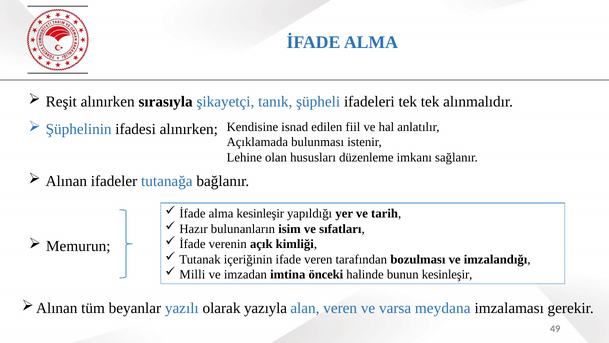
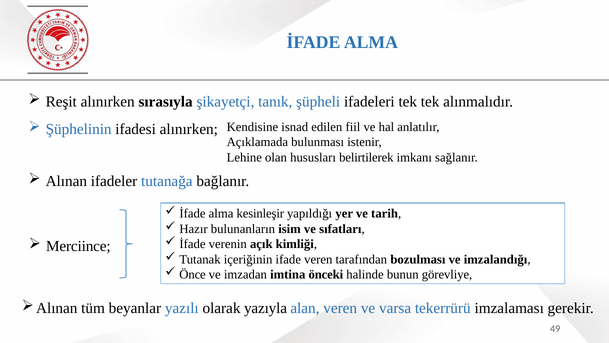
düzenleme: düzenleme -> belirtilerek (366, 157)
Memurun: Memurun -> Merciince (78, 246)
Milli: Milli -> Önce (193, 274)
bunun kesinleşir: kesinleşir -> görevliye (447, 274)
meydana: meydana -> tekerrürü (443, 308)
